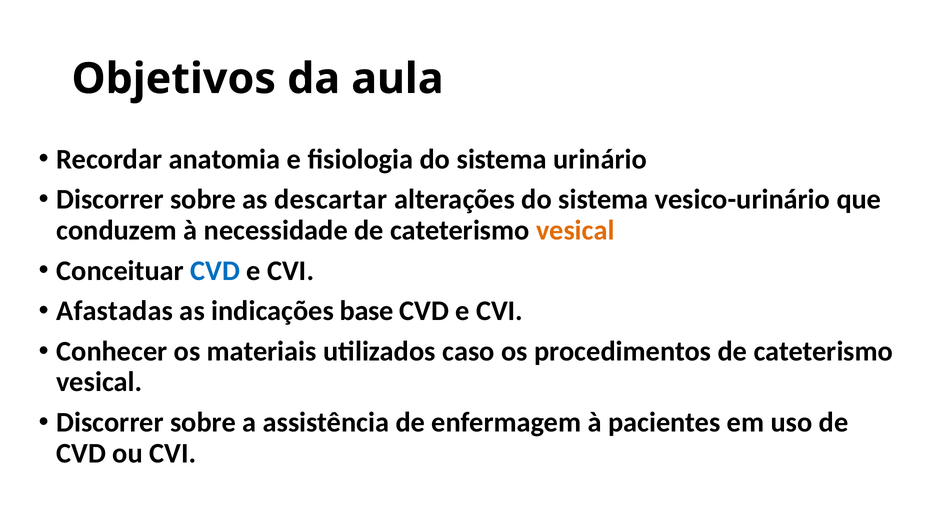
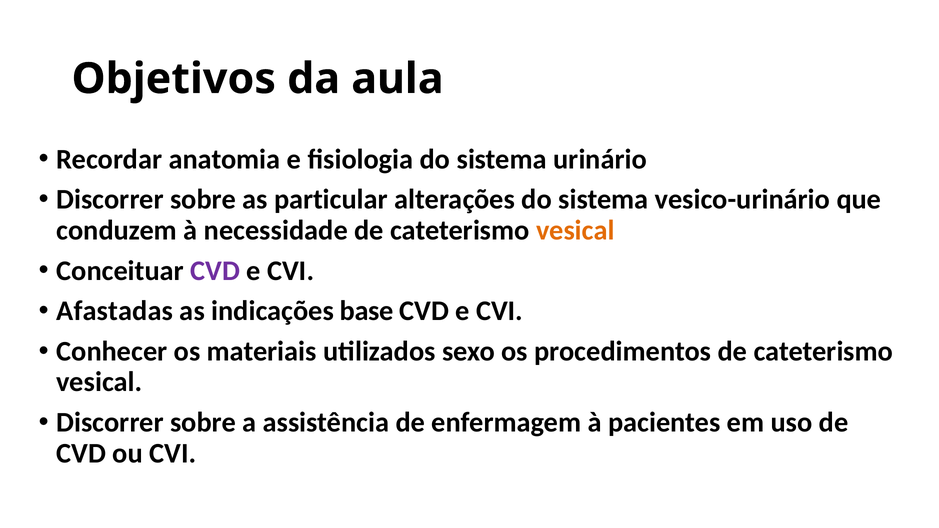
descartar: descartar -> particular (331, 200)
CVD colour: blue -> purple (215, 271)
caso: caso -> sexo (469, 352)
